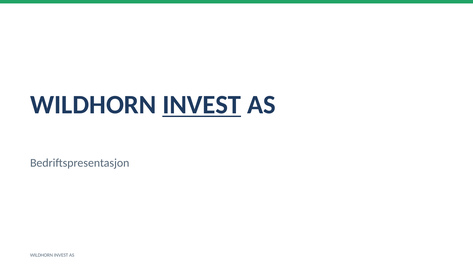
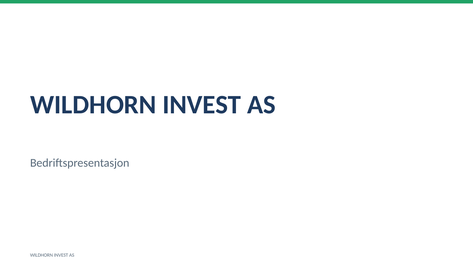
INVEST underline: present -> none (202, 105)
